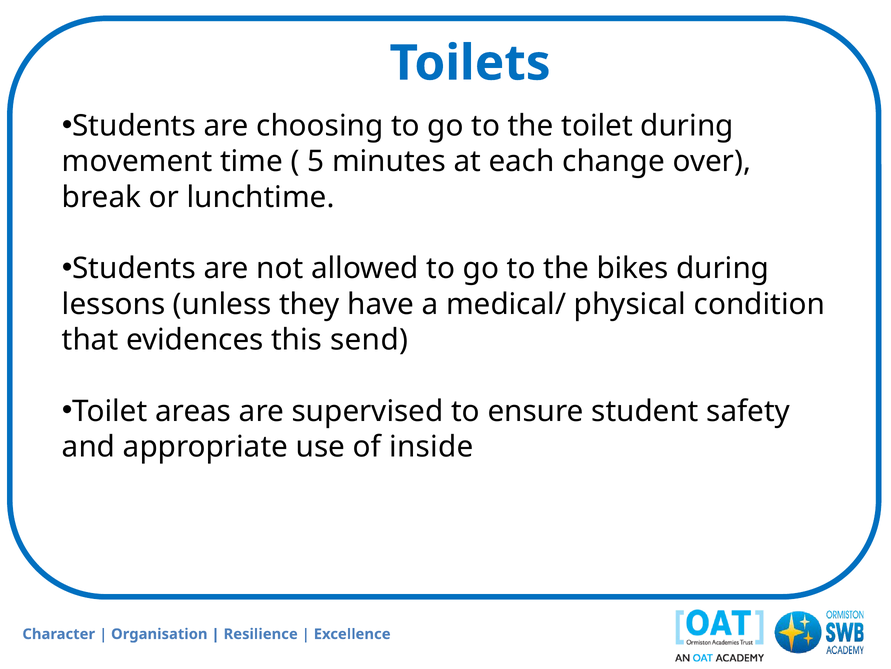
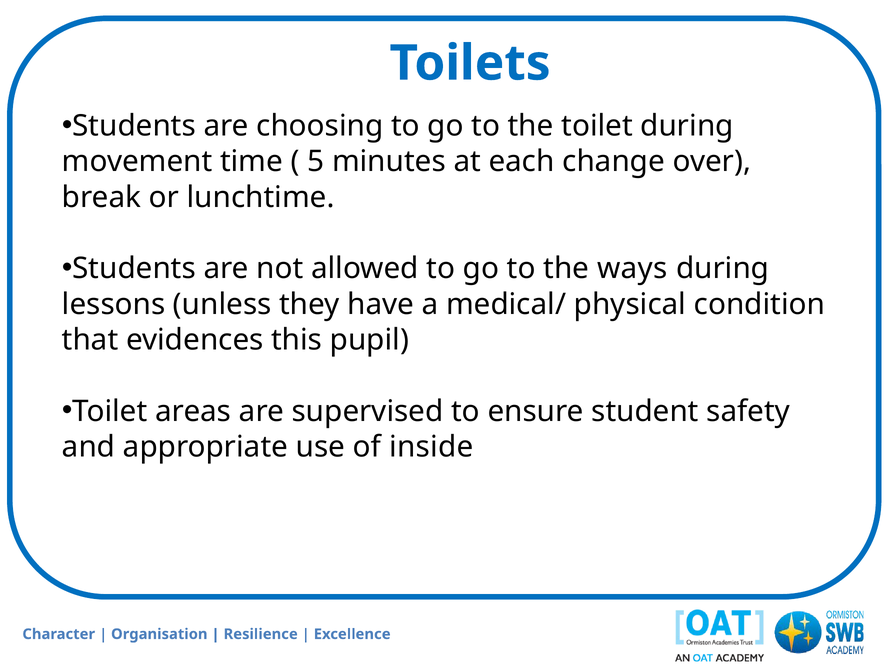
bikes: bikes -> ways (632, 268)
send: send -> pupil (369, 340)
